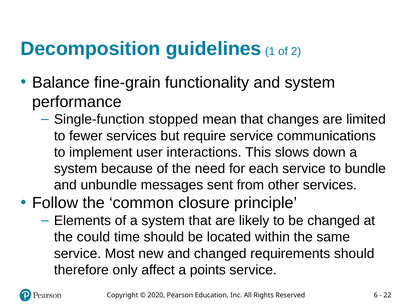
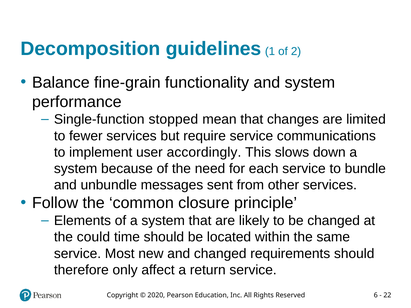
interactions: interactions -> accordingly (204, 152)
points: points -> return (208, 270)
